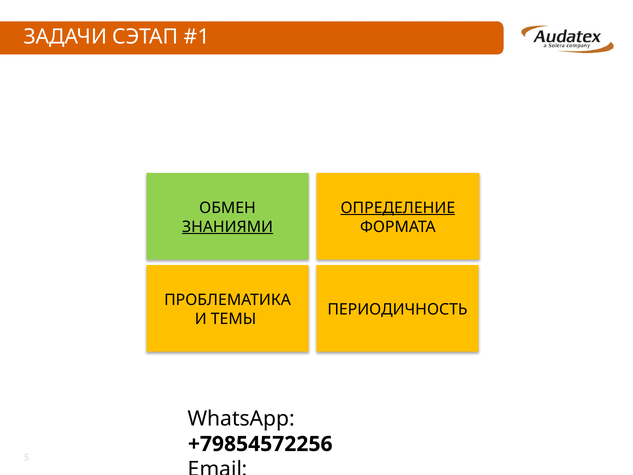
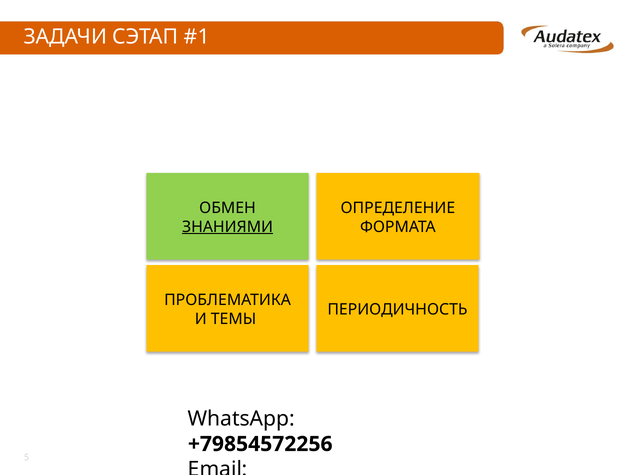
ОПРЕДЕЛЕНИЕ underline: present -> none (398, 208)
